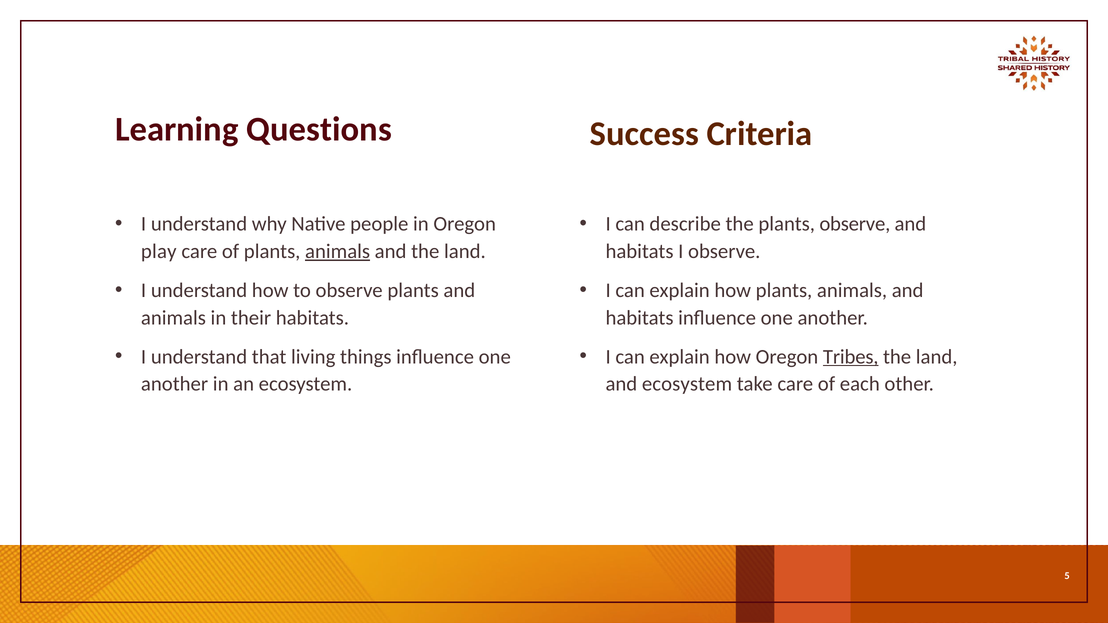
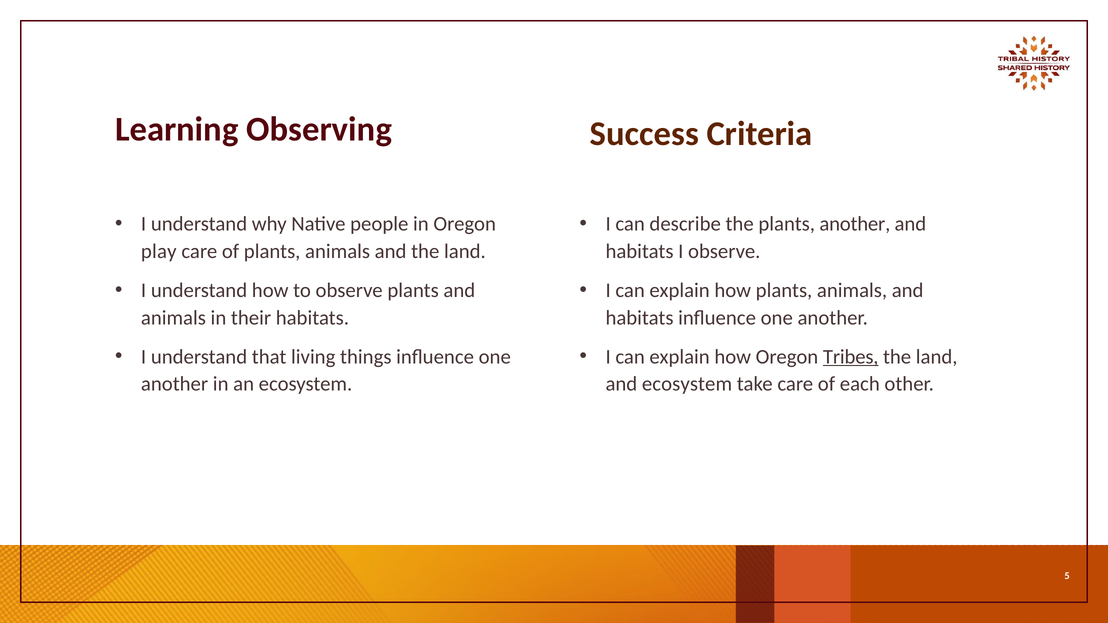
Questions: Questions -> Observing (319, 129)
plants observe: observe -> another (855, 224)
animals underline: present -> none (338, 251)
